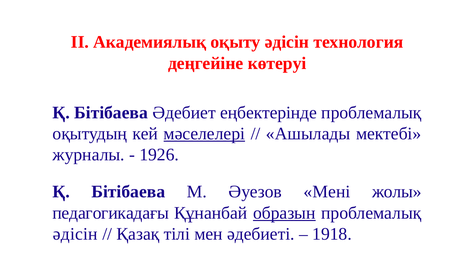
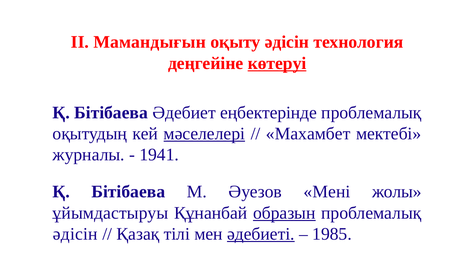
Академиялық: Академиялық -> Мамандығын (150, 42)
көтеруі underline: none -> present (277, 63)
Ашылады: Ашылады -> Махамбет (308, 134)
1926: 1926 -> 1941 (159, 155)
педагогикадағы: педагогикадағы -> ұйымдастыруы (111, 213)
әдебиеті underline: none -> present (261, 234)
1918: 1918 -> 1985 (332, 234)
